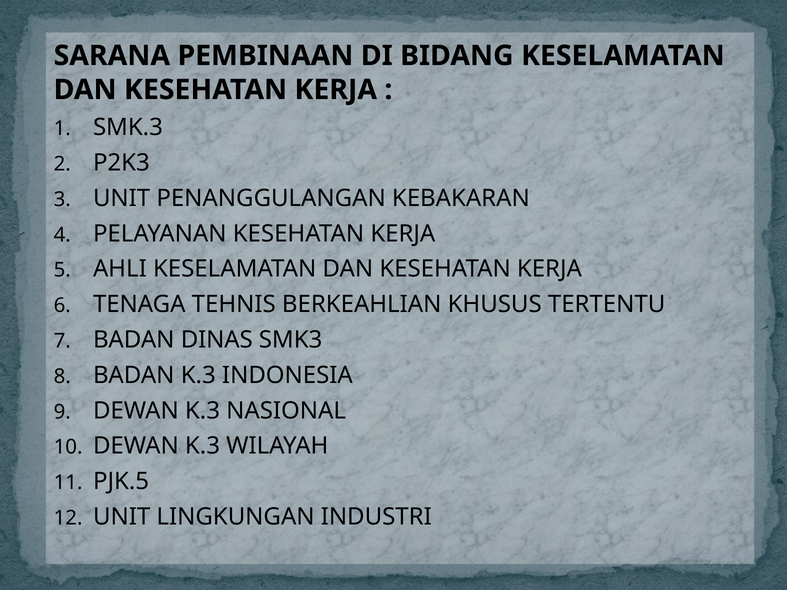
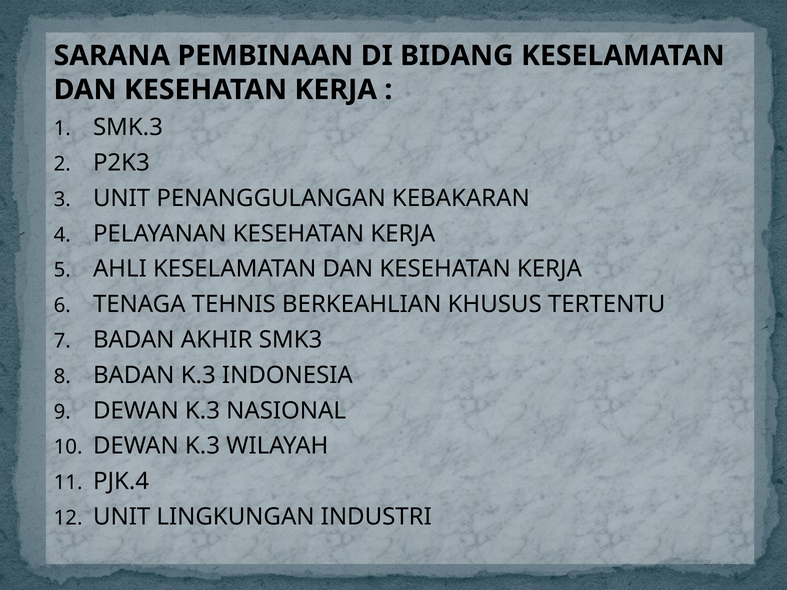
DINAS: DINAS -> AKHIR (217, 340)
PJK.5: PJK.5 -> PJK.4 (121, 482)
